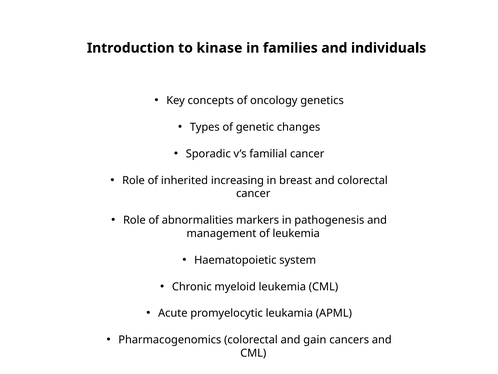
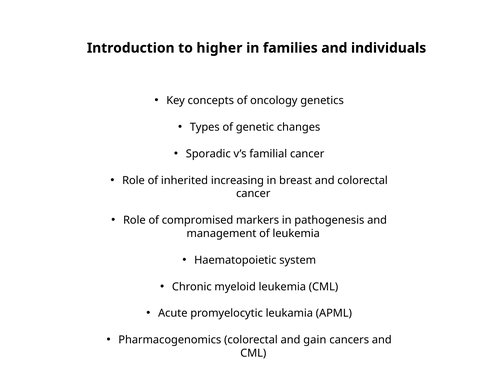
kinase: kinase -> higher (219, 48)
abnormalities: abnormalities -> compromised (198, 220)
